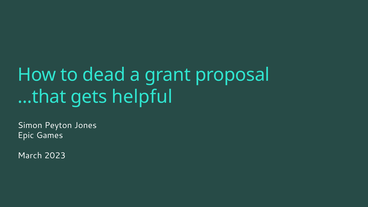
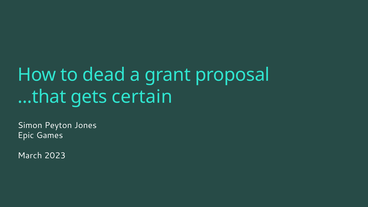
helpful: helpful -> certain (142, 97)
